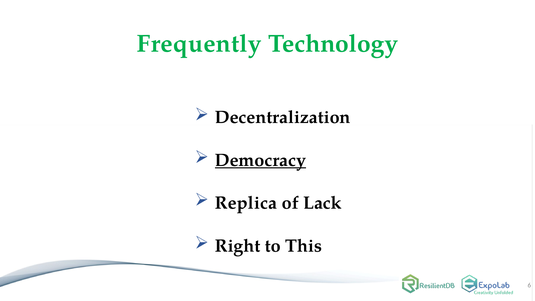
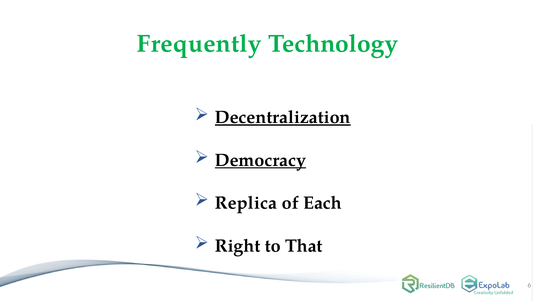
Decentralization underline: none -> present (283, 117)
Lack: Lack -> Each (322, 203)
This: This -> That (304, 246)
